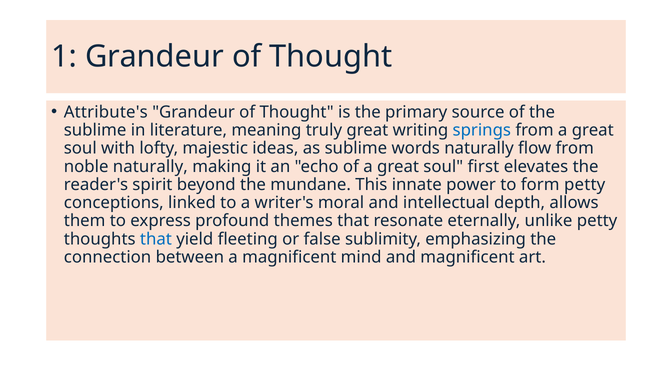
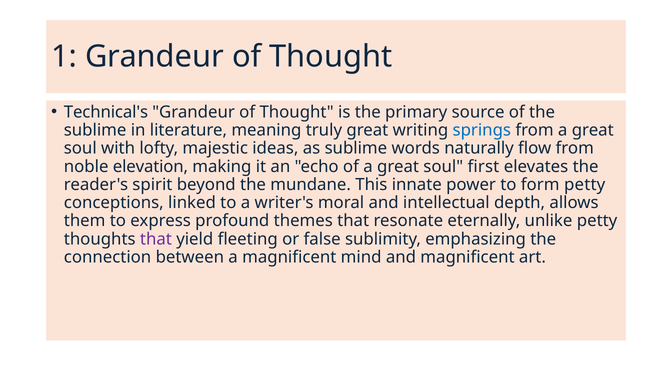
Attribute's: Attribute's -> Technical's (106, 112)
noble naturally: naturally -> elevation (150, 167)
that colour: blue -> purple (156, 239)
